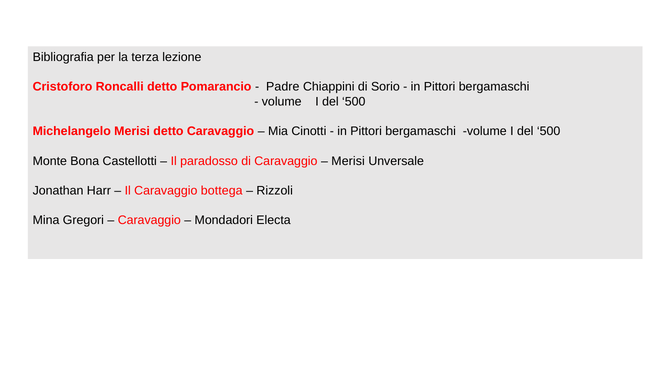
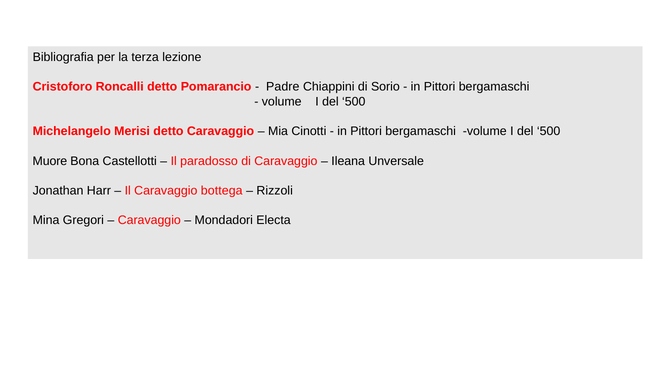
Monte: Monte -> Muore (50, 161)
Merisi: Merisi -> Ileana (348, 161)
